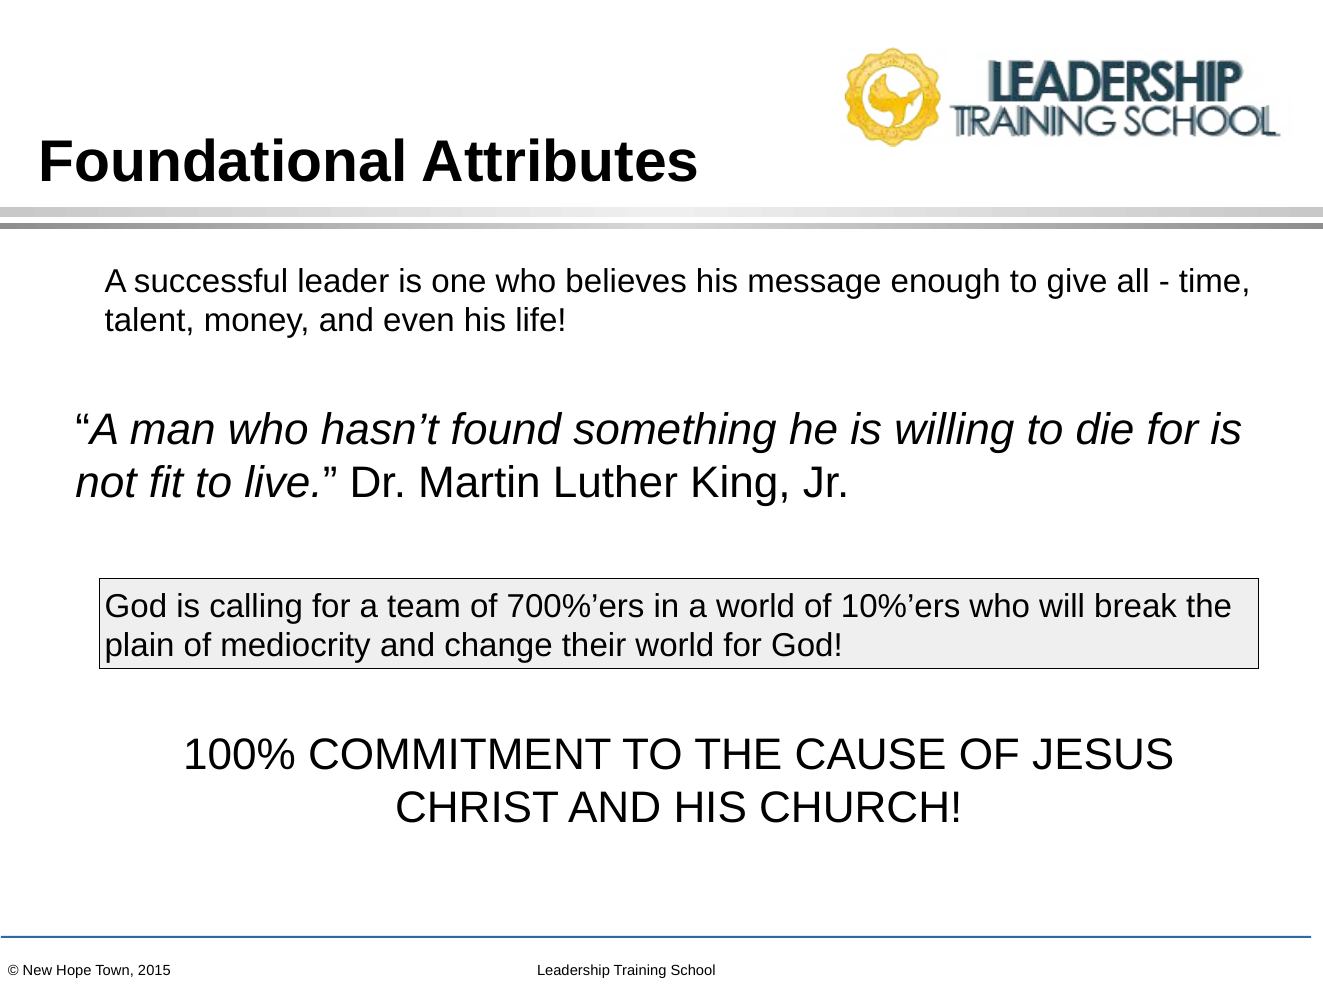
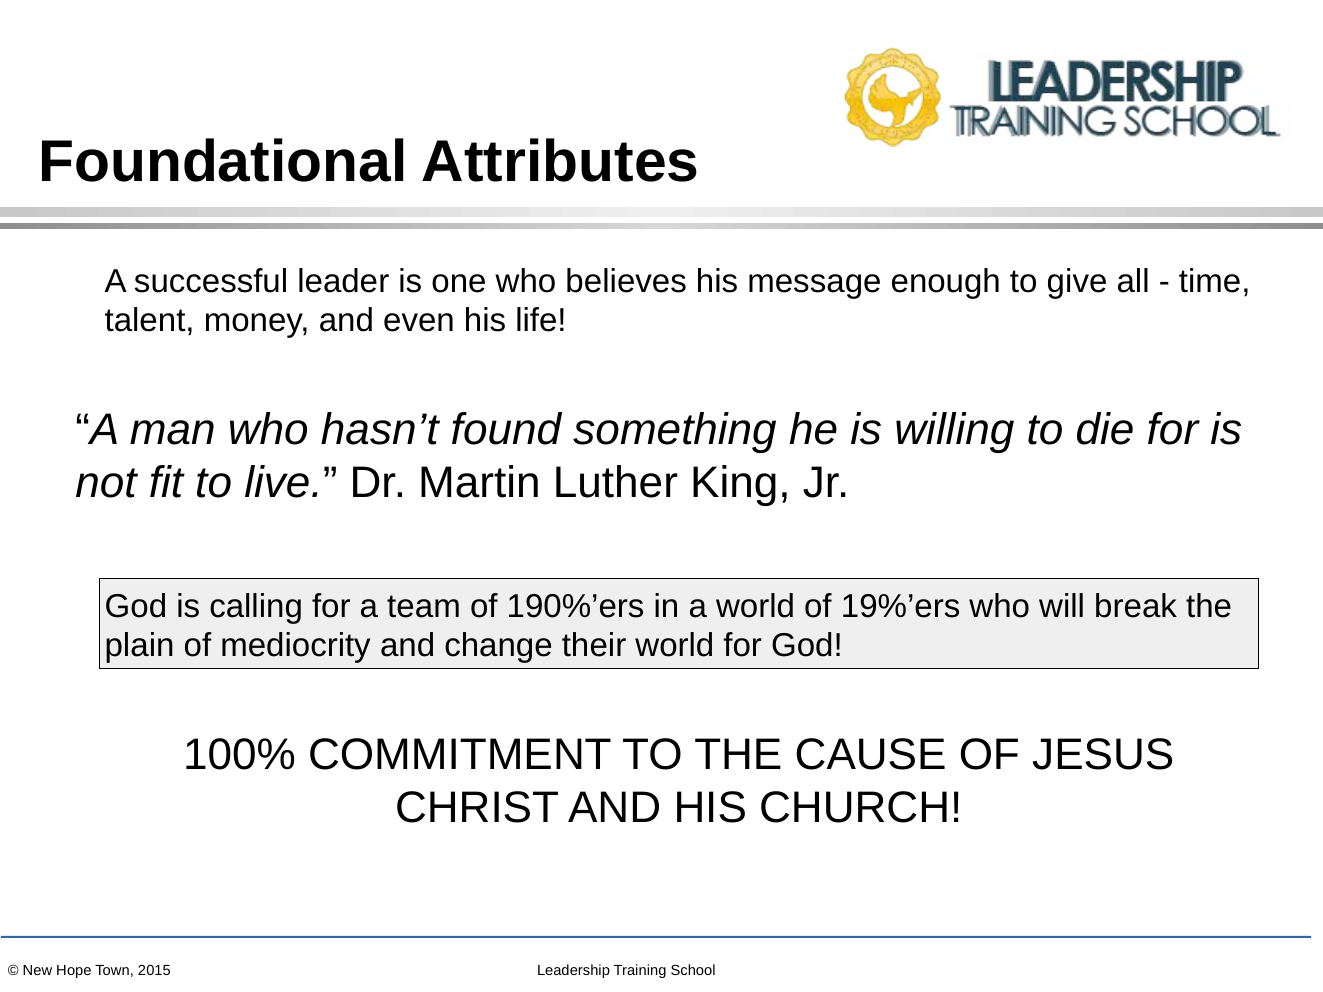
700%’ers: 700%’ers -> 190%’ers (576, 606)
10%’ers: 10%’ers -> 19%’ers (901, 606)
